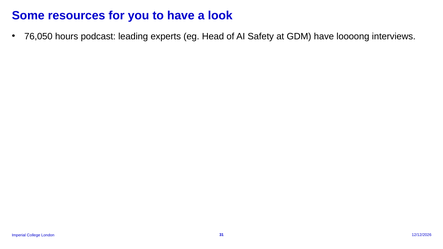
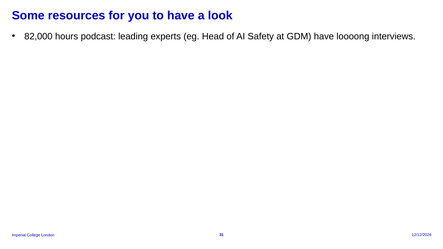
76,050: 76,050 -> 82,000 (38, 36)
